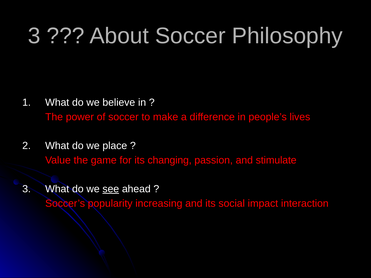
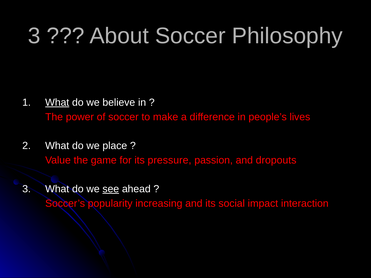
What underline: none -> present (57, 103)
changing: changing -> pressure (170, 160)
stimulate: stimulate -> dropouts (276, 160)
